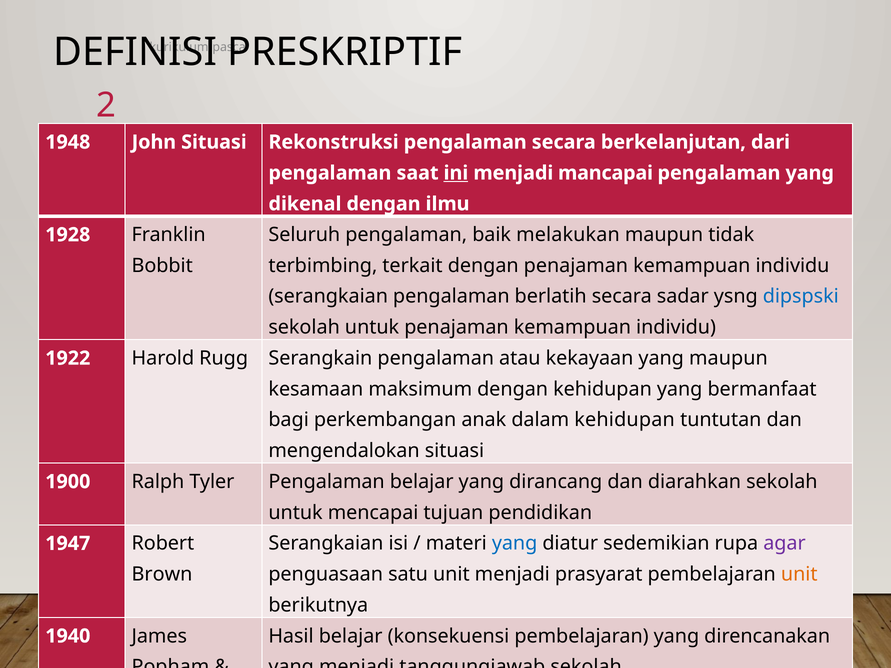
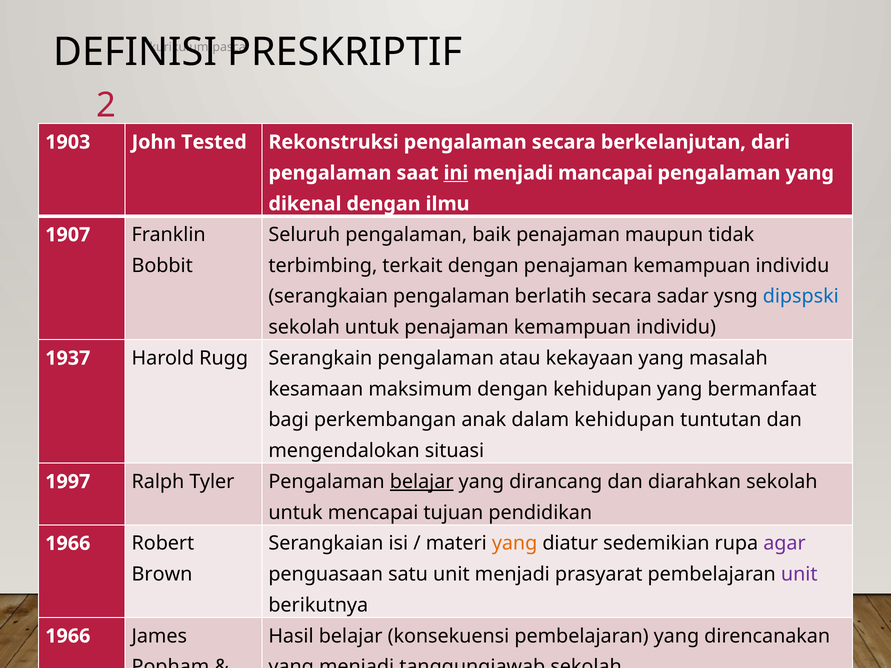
1948: 1948 -> 1903 (68, 142)
John Situasi: Situasi -> Tested (214, 142)
baik melakukan: melakukan -> penajaman (568, 235)
1928: 1928 -> 1907 (68, 235)
1922: 1922 -> 1937 (68, 358)
yang maupun: maupun -> masalah (728, 358)
1900: 1900 -> 1997 (68, 482)
belajar underline: none -> present (422, 482)
yang colour: blue -> orange (515, 544)
1947: 1947 -> 1966 (68, 544)
unit colour: orange -> purple (799, 574)
1940: 1940 -> 1966 (68, 636)
